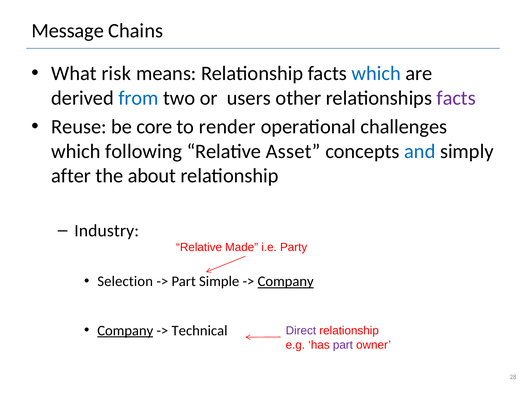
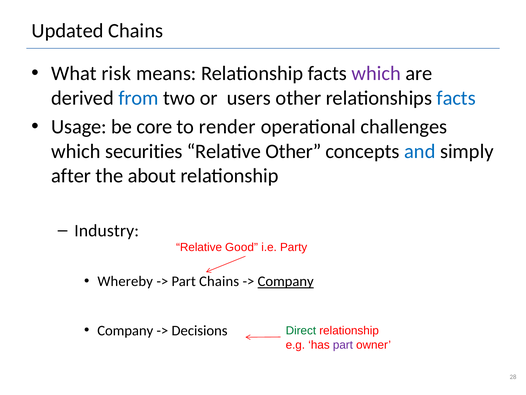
Message: Message -> Updated (68, 31)
which colour: blue -> purple (376, 73)
facts colour: purple -> blue (456, 98)
Reuse: Reuse -> Usage (79, 127)
following: following -> securities (144, 151)
Relative Asset: Asset -> Other (293, 151)
Made: Made -> Good (242, 247)
Selection: Selection -> Whereby (125, 281)
Part Simple: Simple -> Chains (219, 281)
Company underline: present -> none (125, 330)
Technical: Technical -> Decisions (200, 330)
Direct colour: purple -> green (301, 330)
